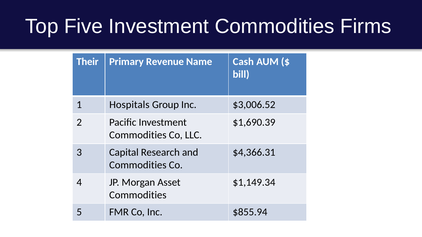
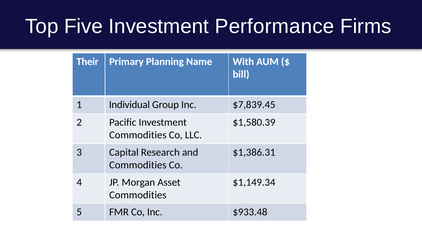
Five Investment Commodities: Commodities -> Performance (275, 26)
Revenue: Revenue -> Planning (165, 62)
Cash: Cash -> With (243, 62)
Hospitals: Hospitals -> Individual (129, 105)
$3,006.52: $3,006.52 -> $7,839.45 (254, 105)
$1,690.39: $1,690.39 -> $1,580.39 (254, 123)
$4,366.31: $4,366.31 -> $1,386.31 (254, 153)
$855.94: $855.94 -> $933.48 (250, 212)
